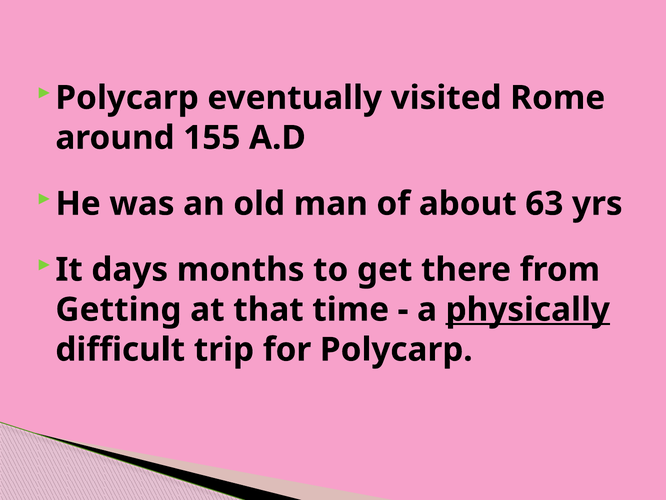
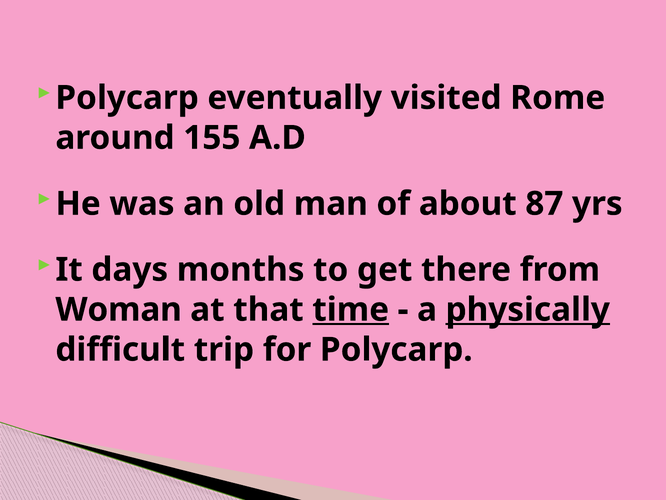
63: 63 -> 87 (544, 204)
Getting: Getting -> Woman (119, 309)
time underline: none -> present (351, 309)
